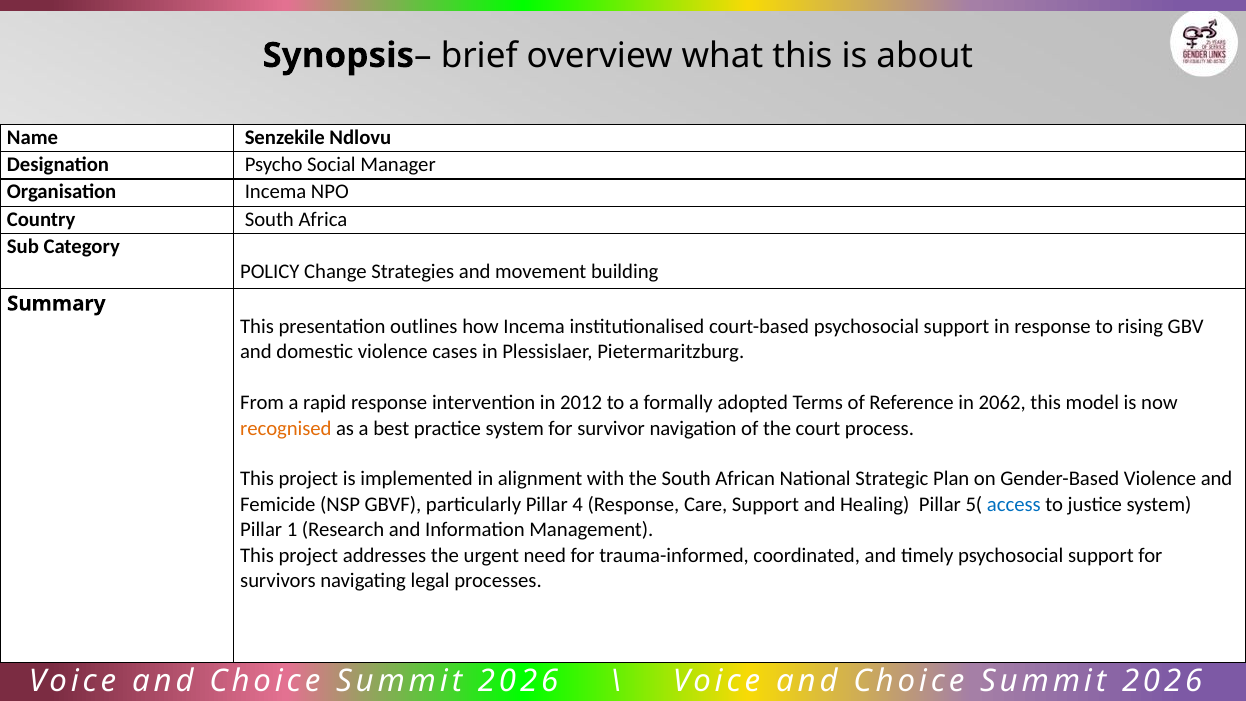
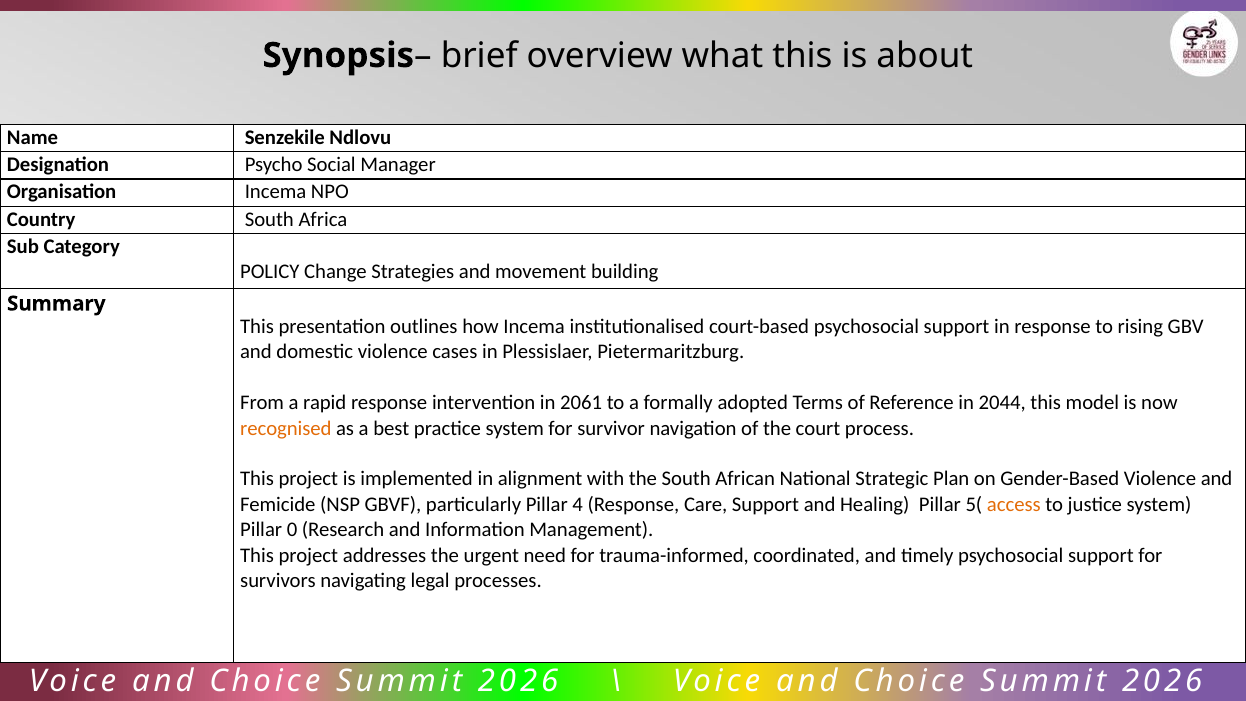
2012: 2012 -> 2061 (581, 403)
2062: 2062 -> 2044 (1002, 403)
access colour: blue -> orange (1014, 504)
1: 1 -> 0 (292, 530)
